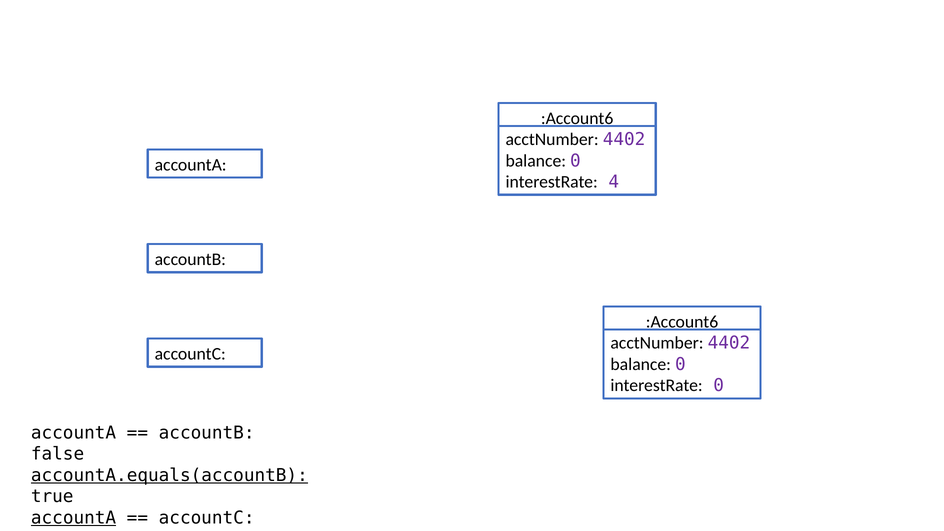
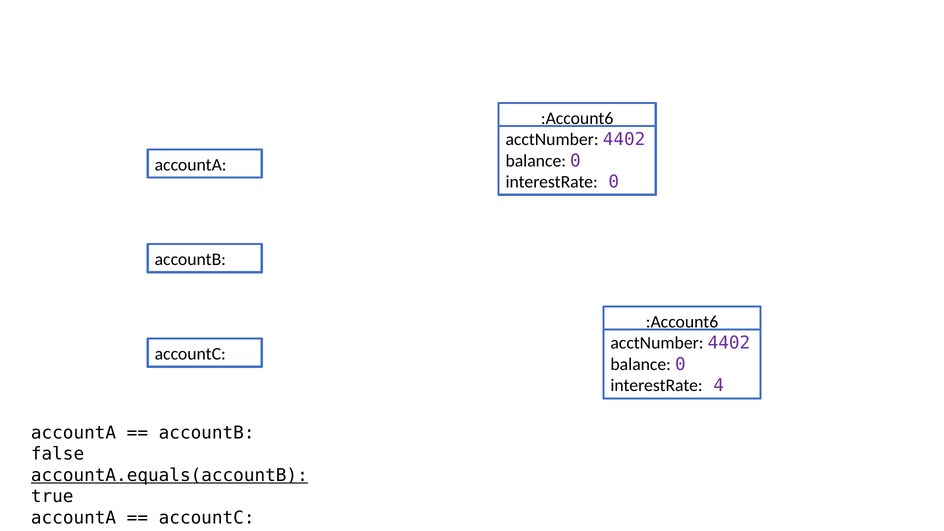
interestRate 4: 4 -> 0 (614, 182)
interestRate 0: 0 -> 4 (719, 386)
accountA underline: present -> none (74, 518)
